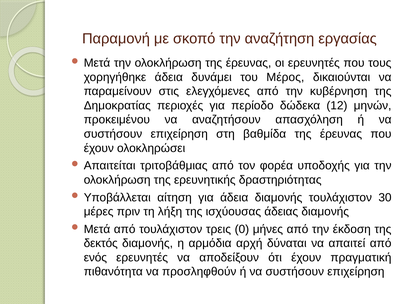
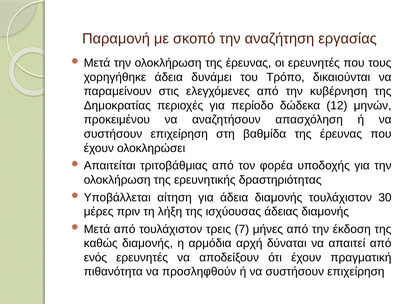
Μέρος: Μέρος -> Τρόπο (285, 77)
0: 0 -> 7 (242, 229)
δεκτός: δεκτός -> καθώς (101, 243)
